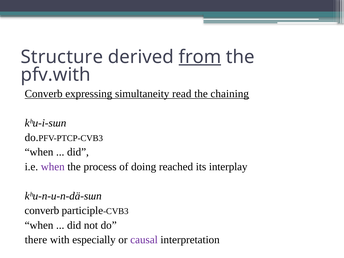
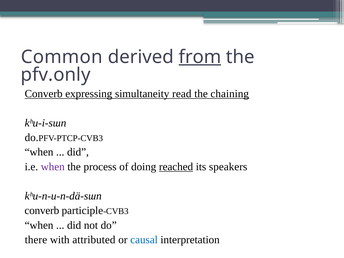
Structure: Structure -> Common (62, 57)
pfv.with: pfv.with -> pfv.only (56, 75)
reached underline: none -> present (176, 167)
interplay: interplay -> speakers (228, 167)
especially: especially -> attributed (94, 240)
causal colour: purple -> blue (144, 240)
